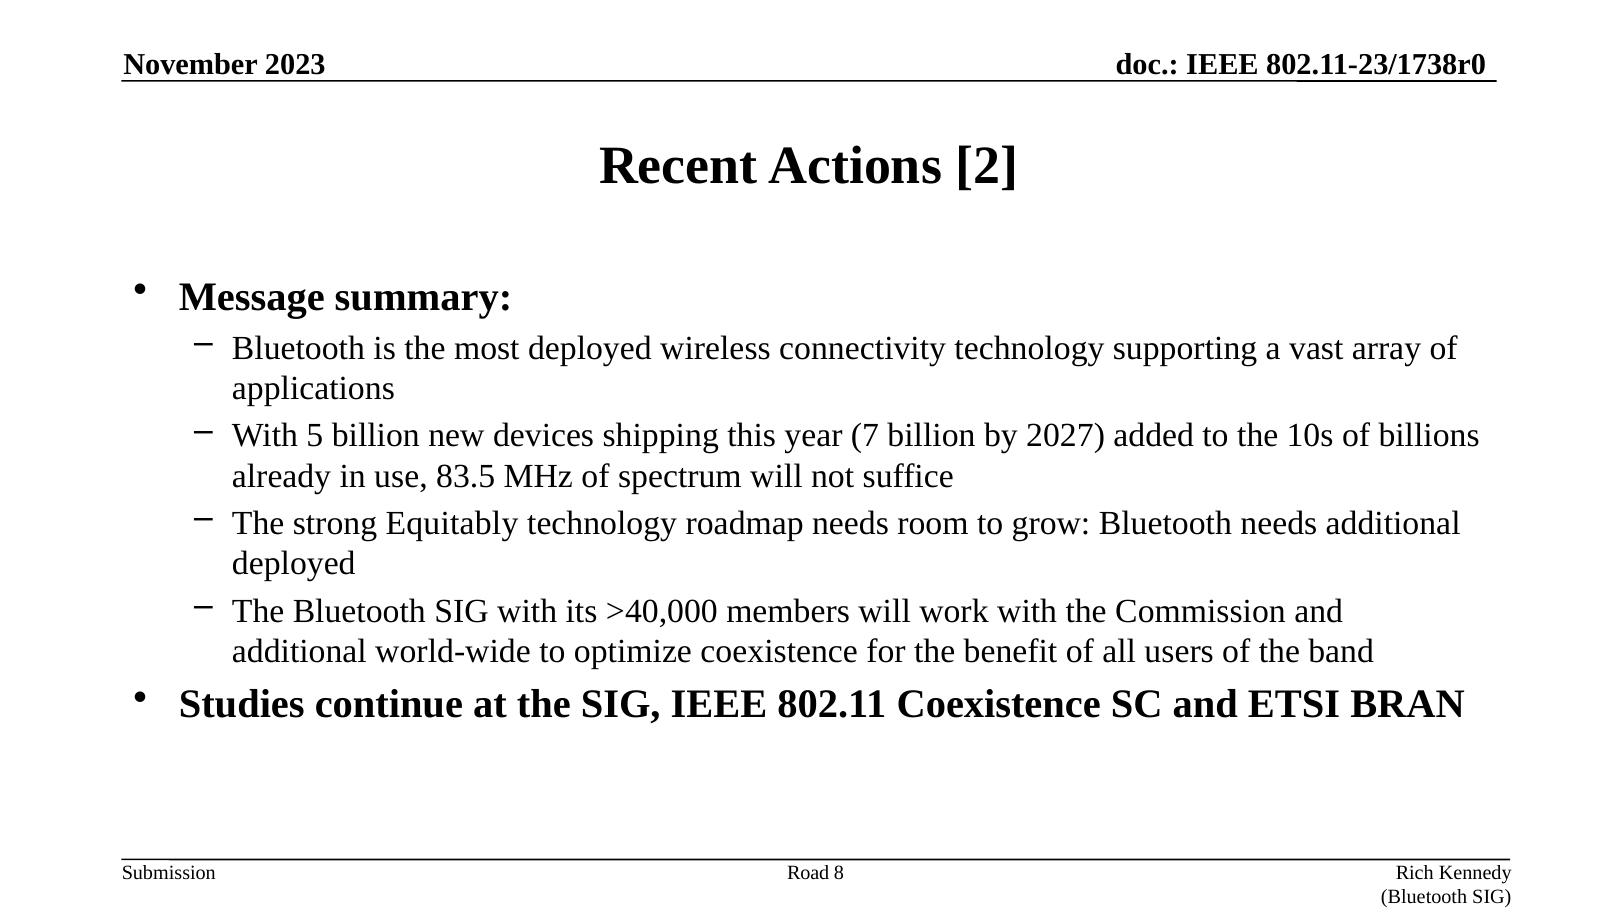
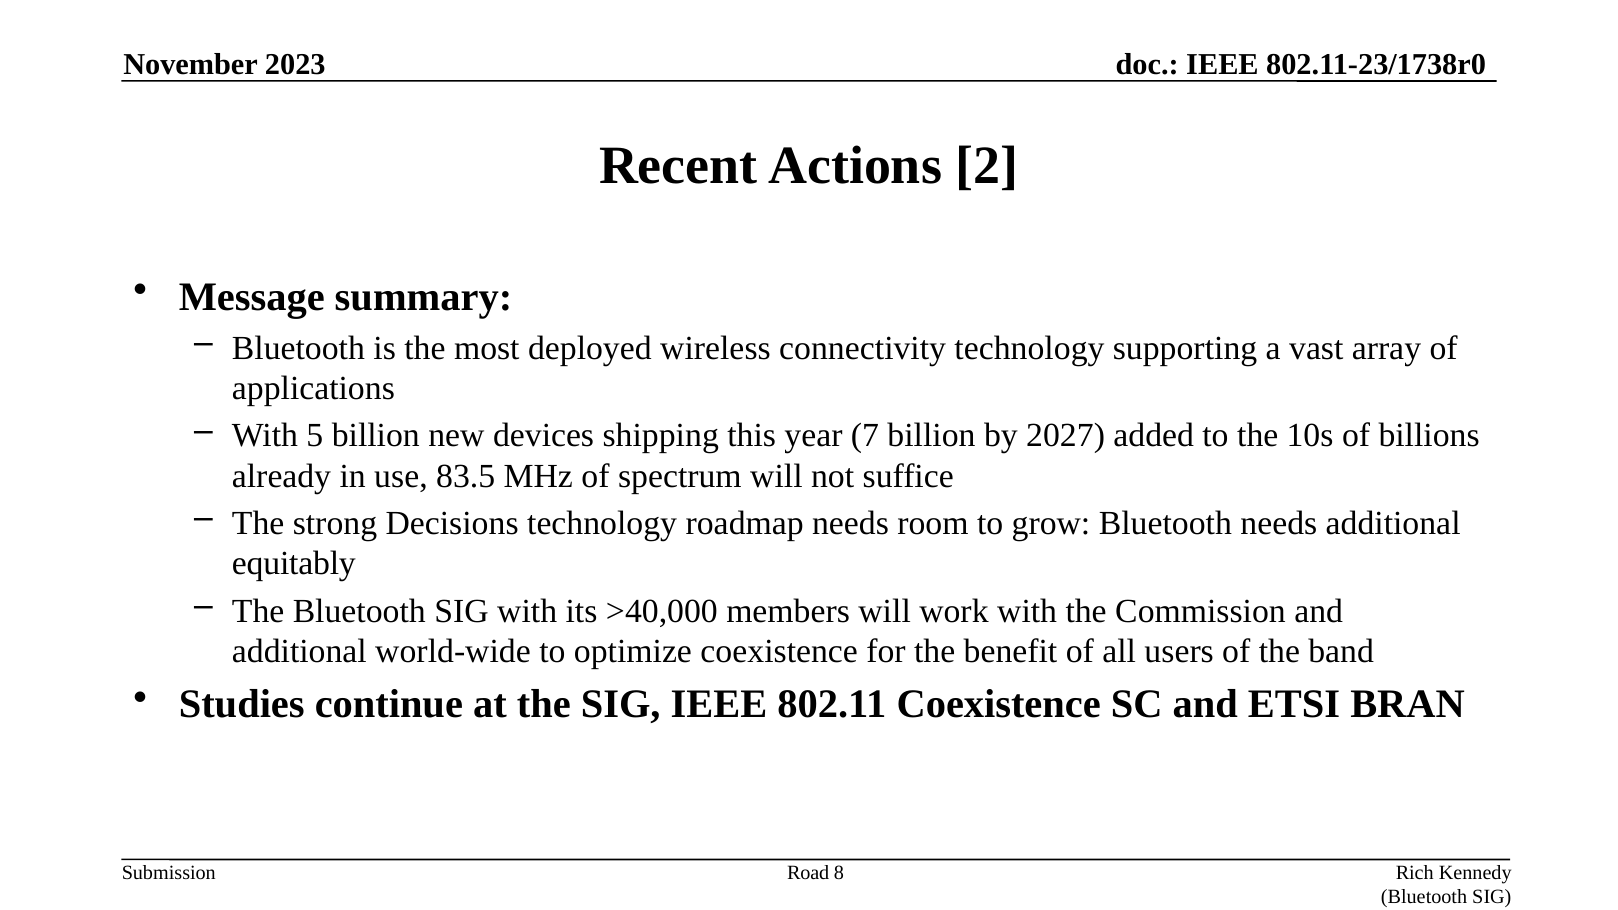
Equitably: Equitably -> Decisions (452, 523)
deployed: deployed -> equitably (294, 564)
